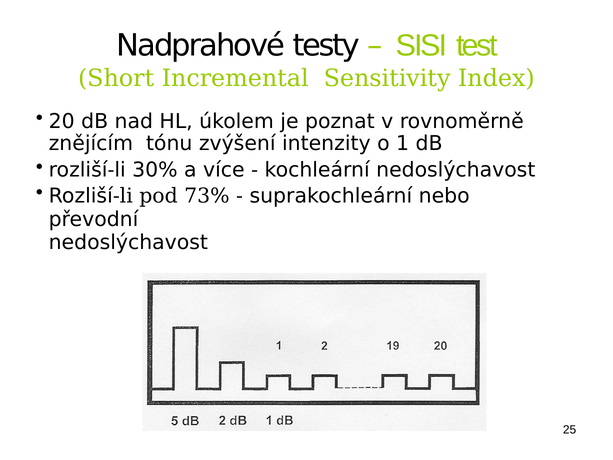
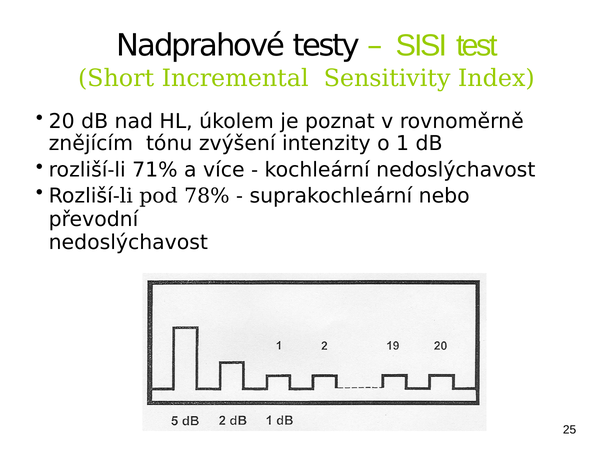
30%: 30% -> 71% (155, 170)
73%: 73% -> 78% (207, 196)
